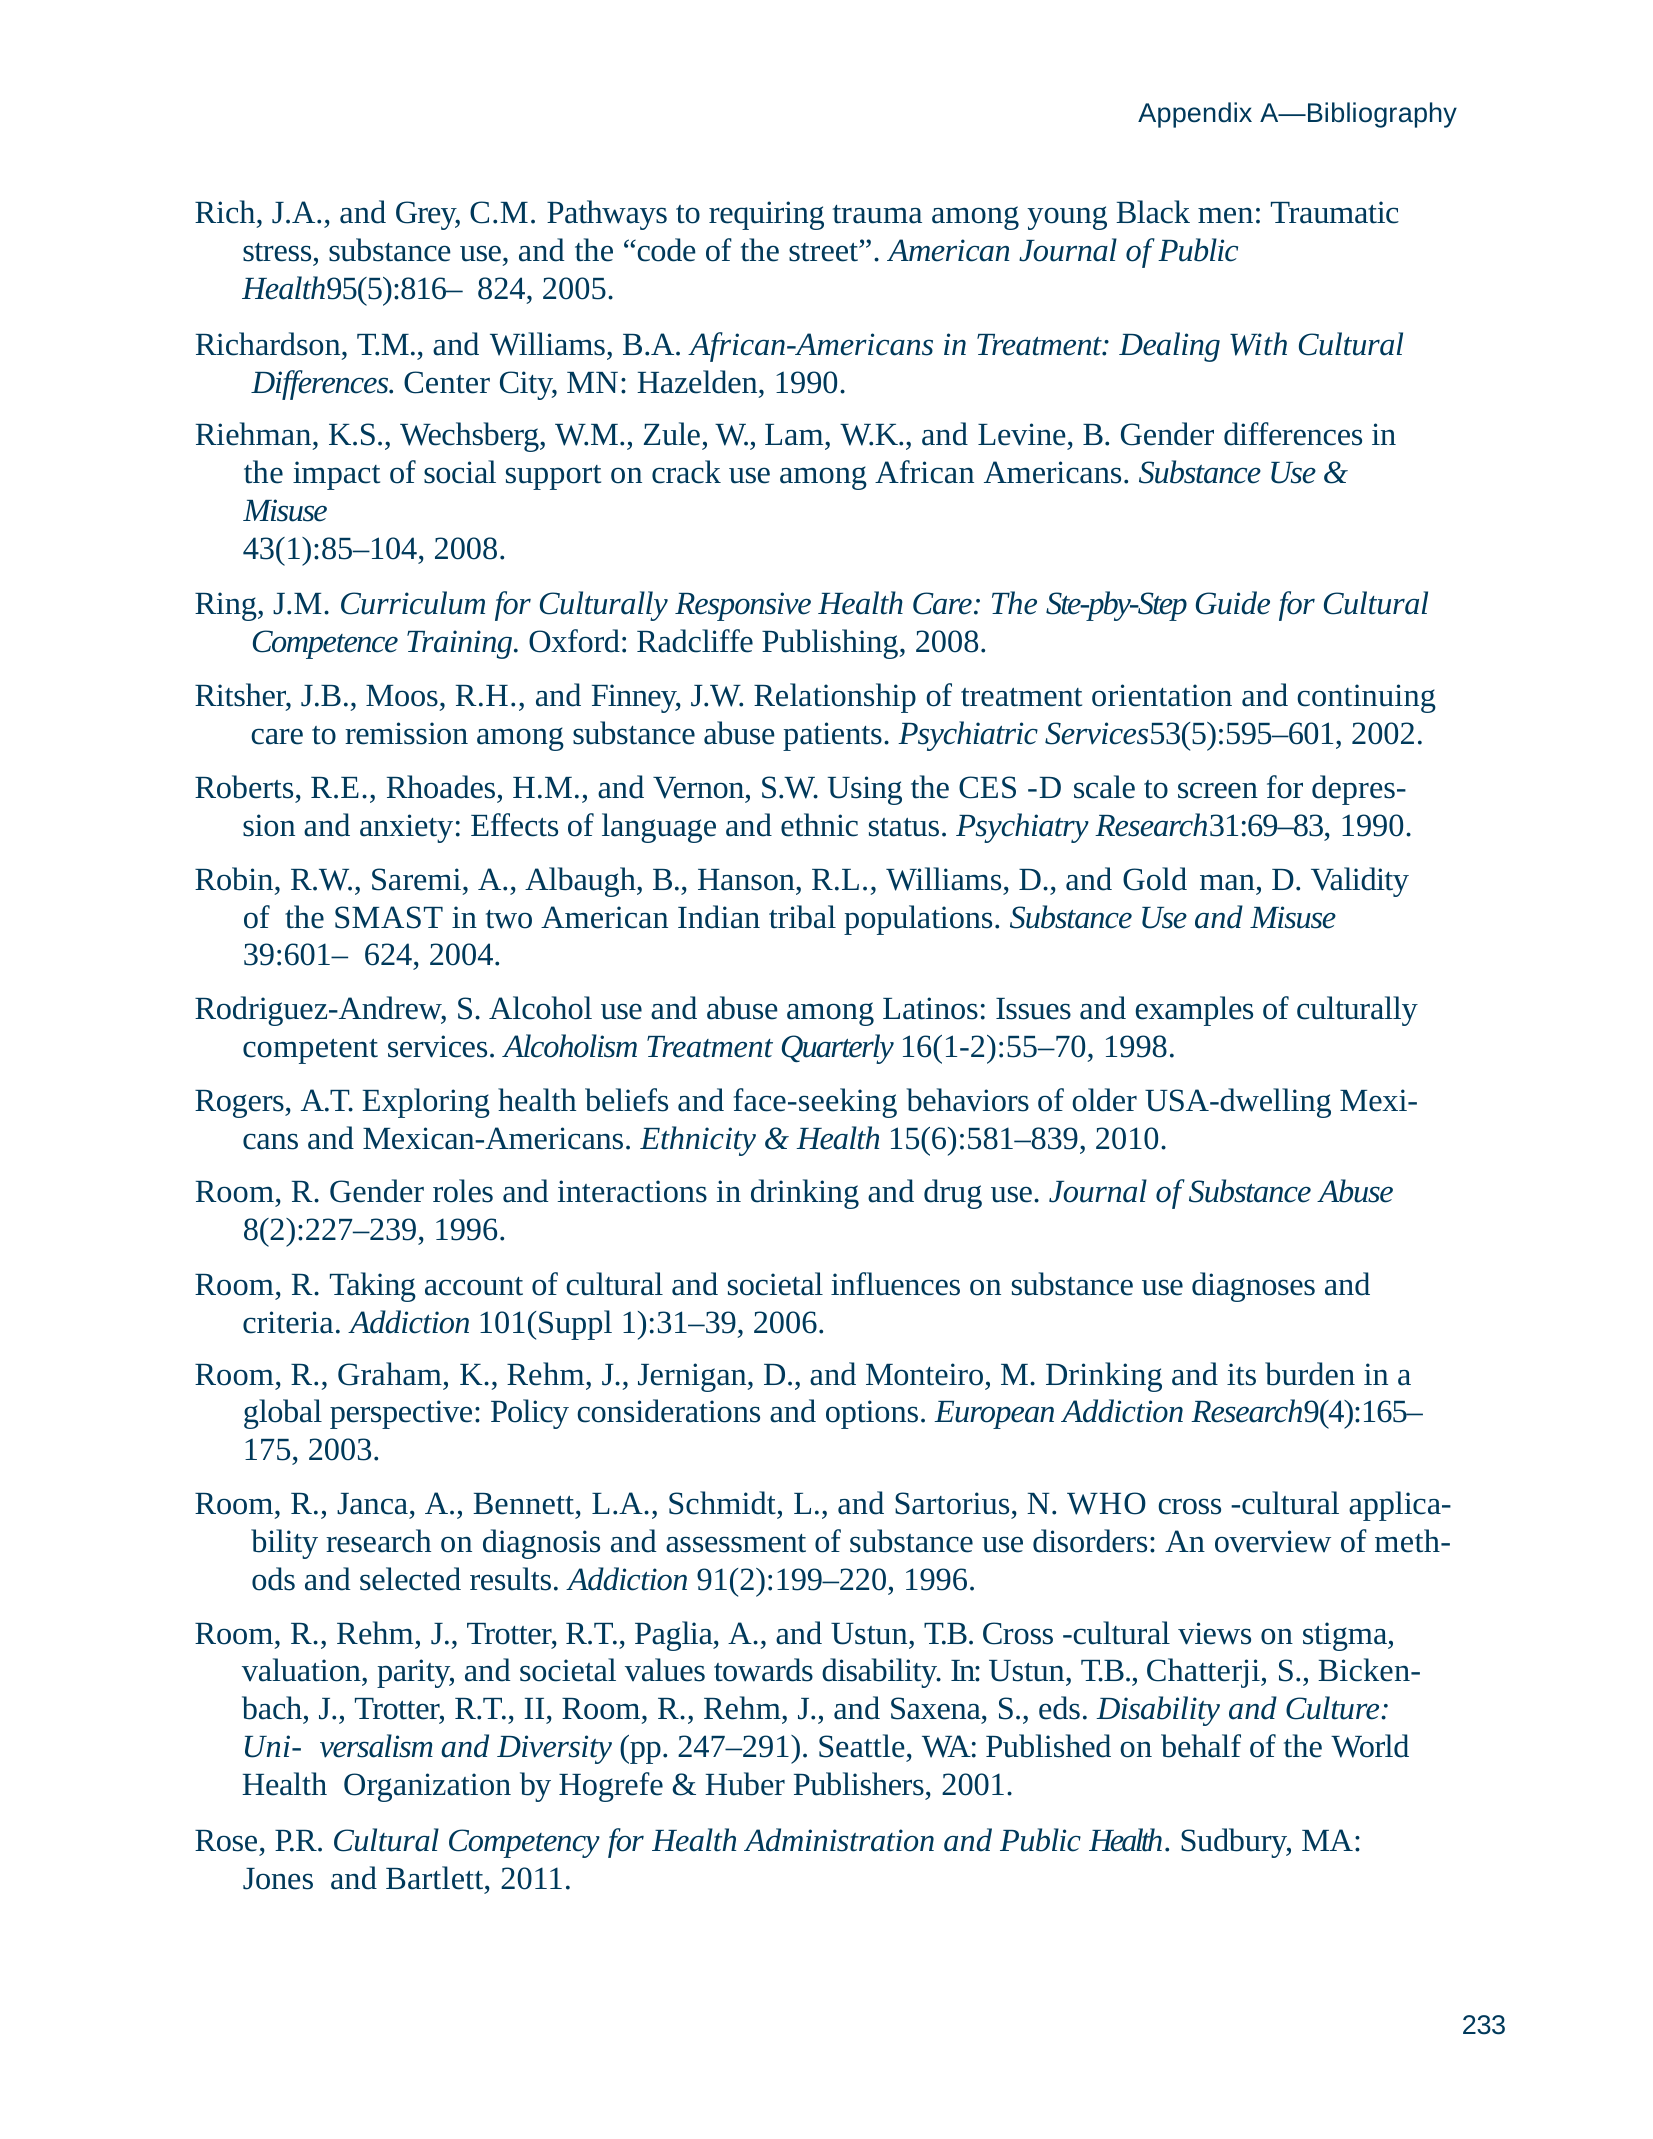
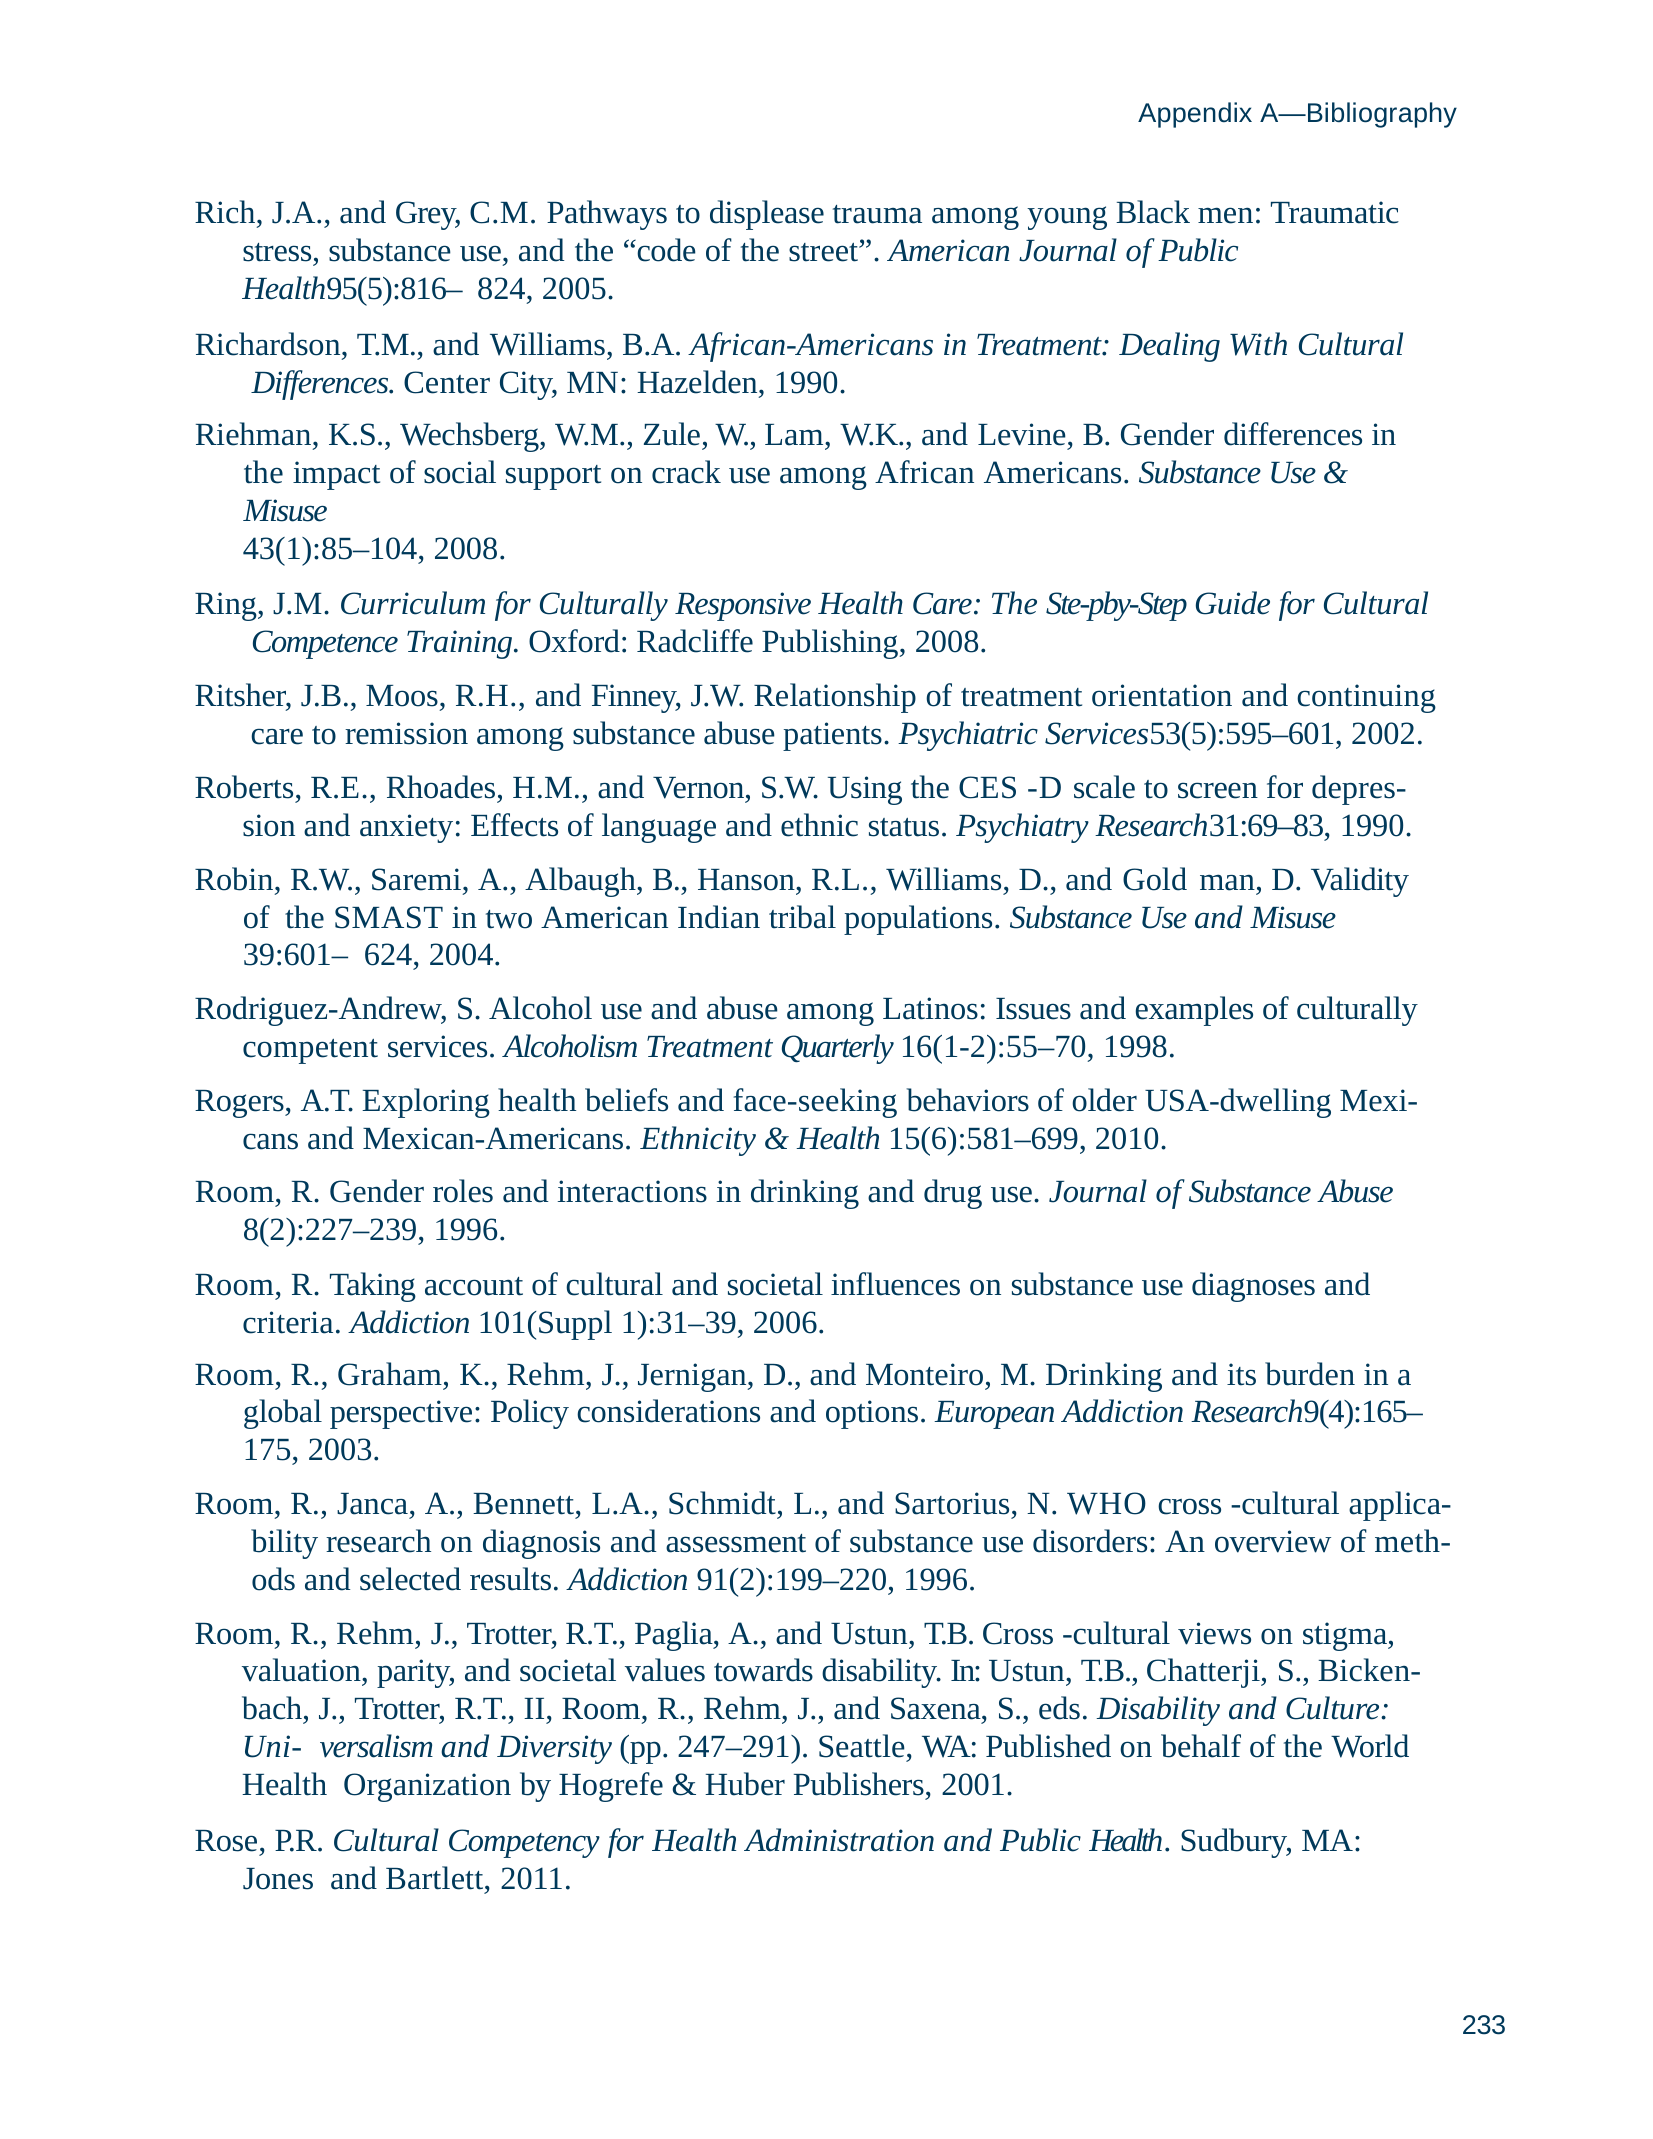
requiring: requiring -> displease (767, 213)
15(6):581–839: 15(6):581–839 -> 15(6):581–699 (988, 1139)
